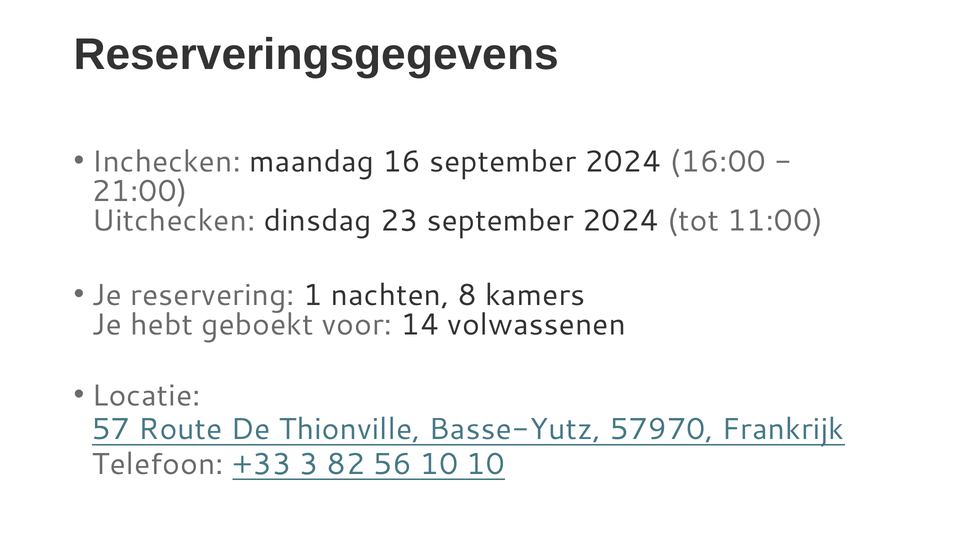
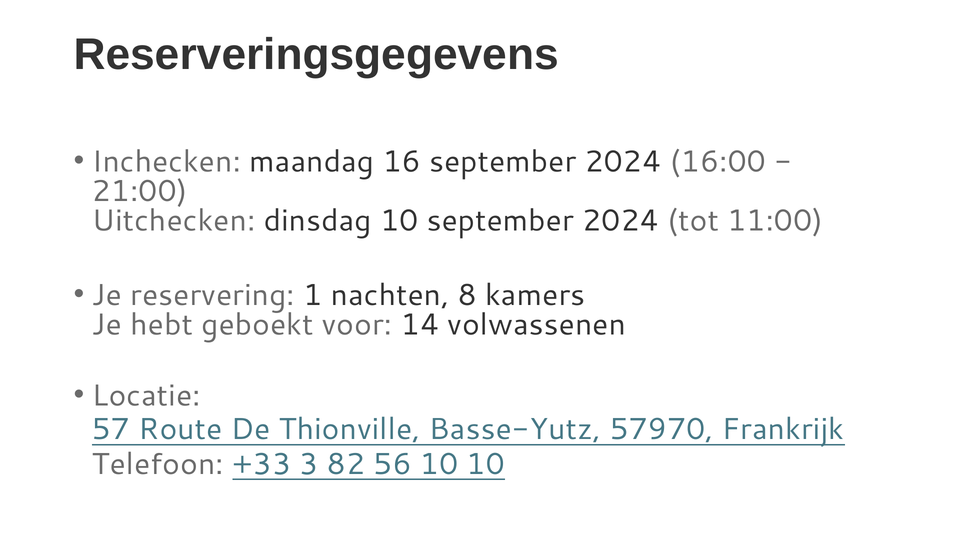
dinsdag 23: 23 -> 10 (399, 221)
